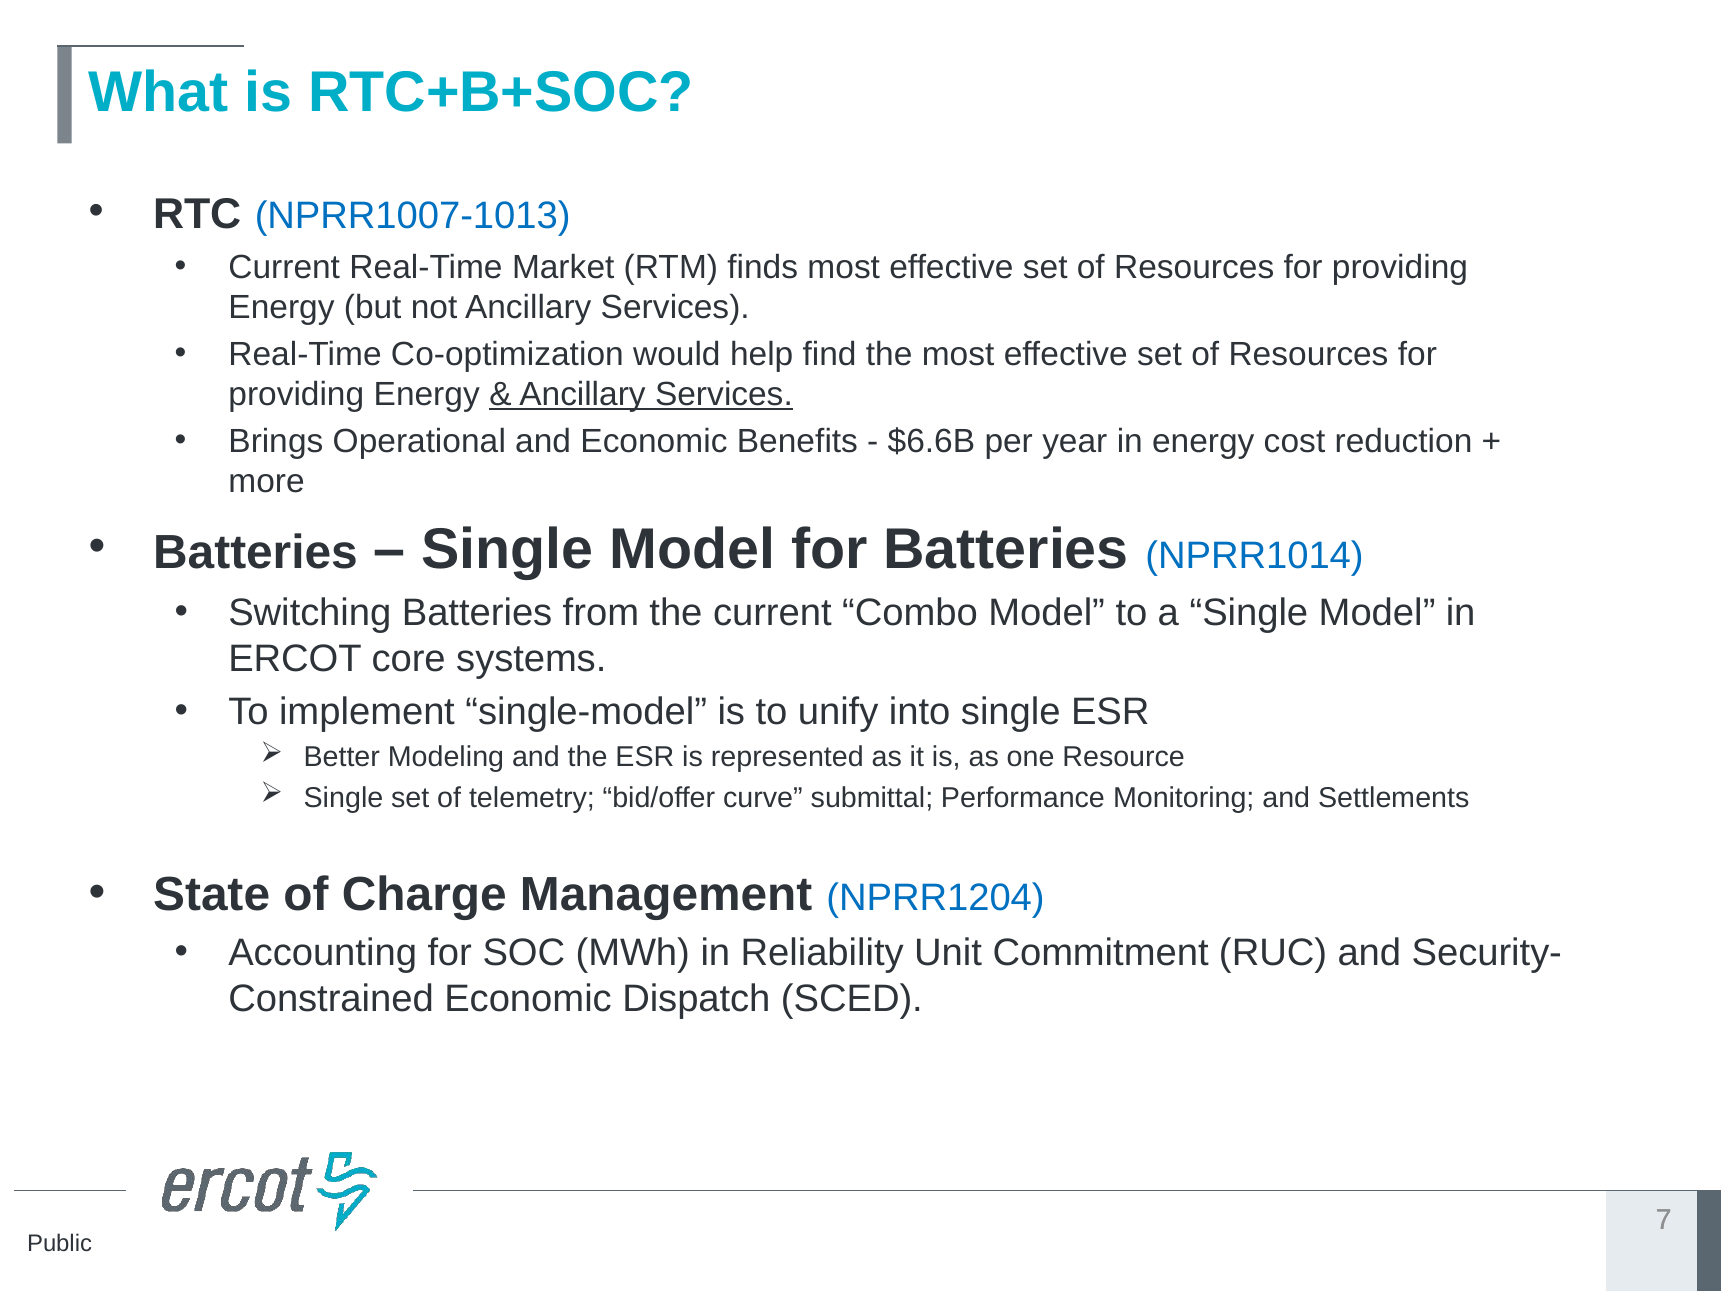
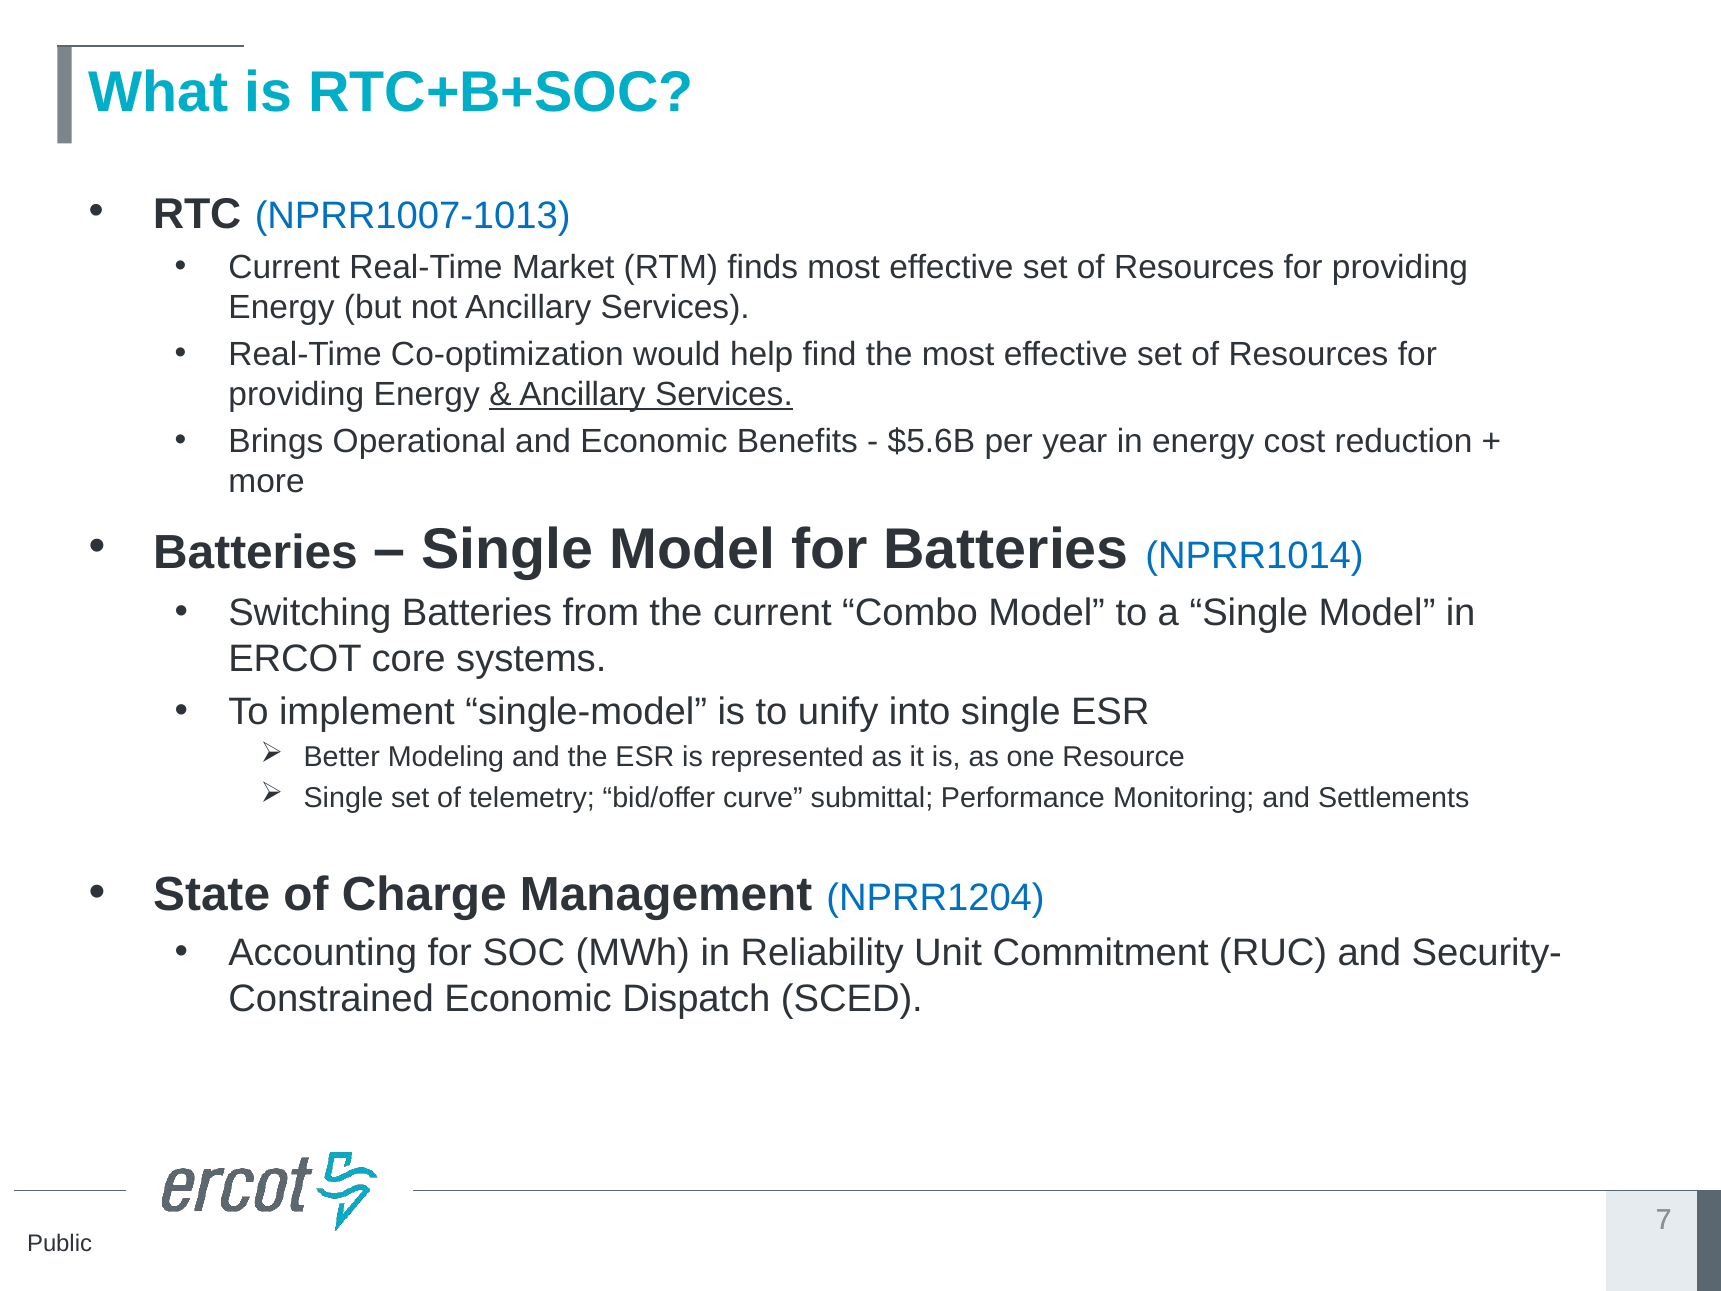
$6.6B: $6.6B -> $5.6B (931, 441)
